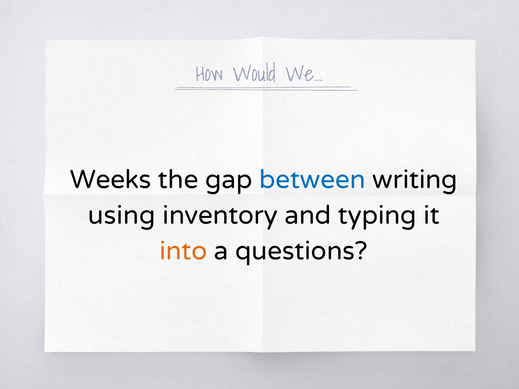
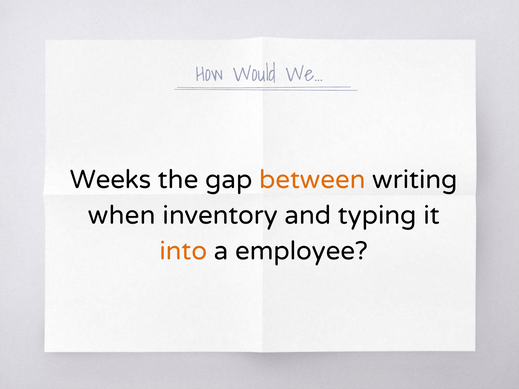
between colour: blue -> orange (312, 180)
using: using -> when (122, 215)
questions: questions -> employee (302, 251)
